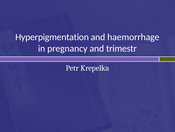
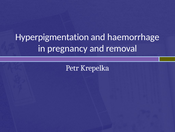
trimestr: trimestr -> removal (122, 48)
